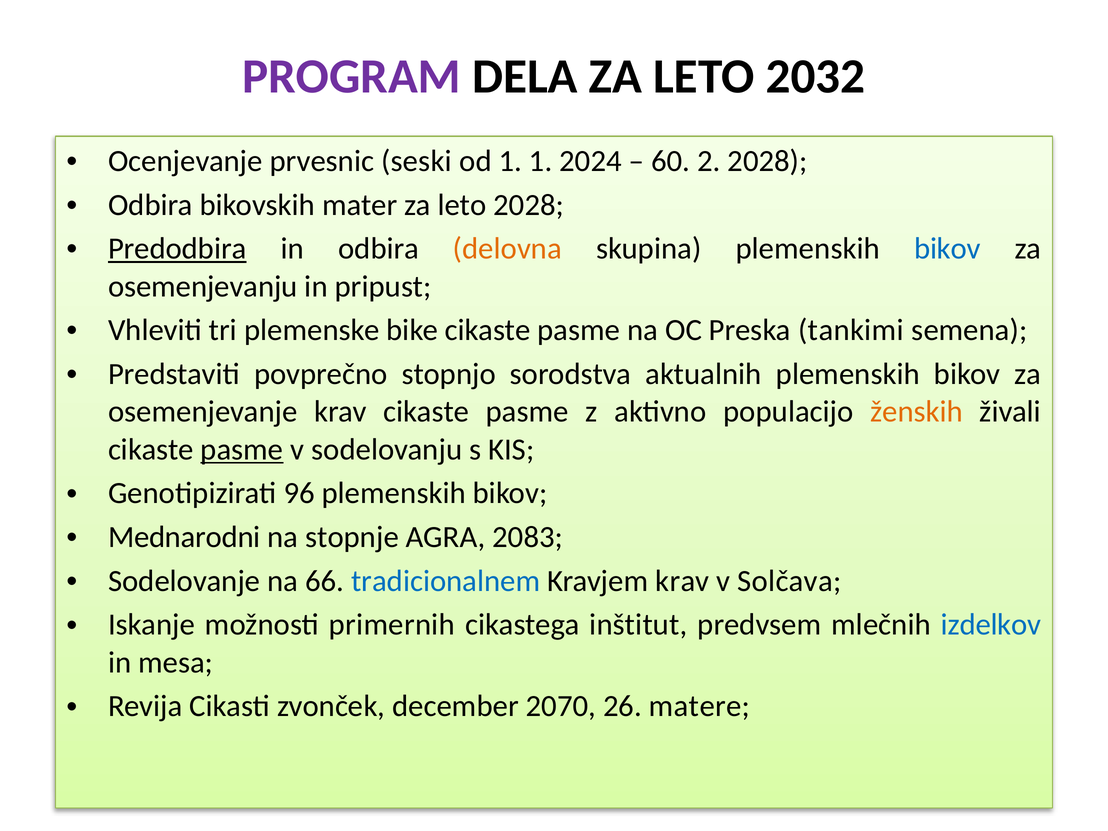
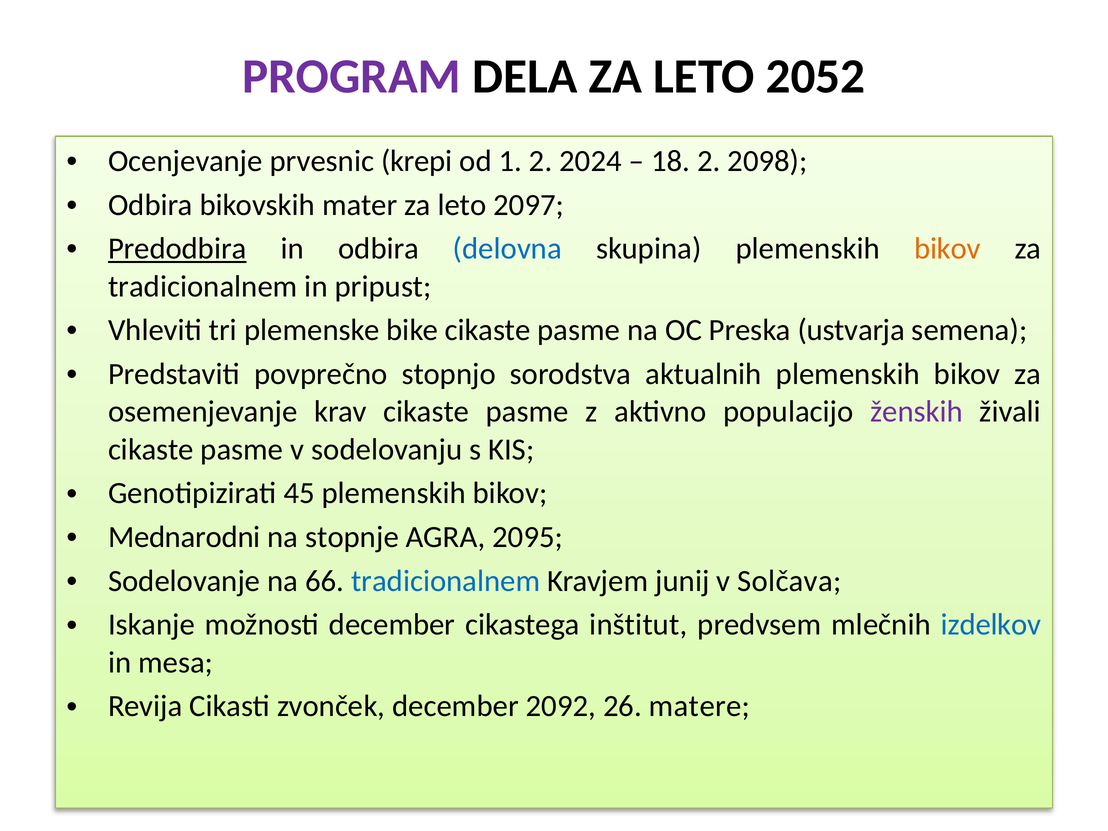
2032: 2032 -> 2052 (815, 77)
seski: seski -> krepi (417, 161)
1 1: 1 -> 2 (541, 161)
60: 60 -> 18 (671, 161)
2 2028: 2028 -> 2098 (767, 161)
leto 2028: 2028 -> 2097 (529, 205)
delovna colour: orange -> blue (507, 249)
bikov colour: blue -> orange (947, 249)
osemenjevanju: osemenjevanju -> tradicionalnem (203, 286)
tankimi: tankimi -> ustvarja (851, 330)
ženskih colour: orange -> purple (917, 412)
pasme underline: present -> none (242, 449)
96: 96 -> 45 (299, 493)
2083: 2083 -> 2095 (528, 537)
Kravjem krav: krav -> junij (682, 581)
možnosti primernih: primernih -> december (392, 625)
2070: 2070 -> 2092 (561, 706)
